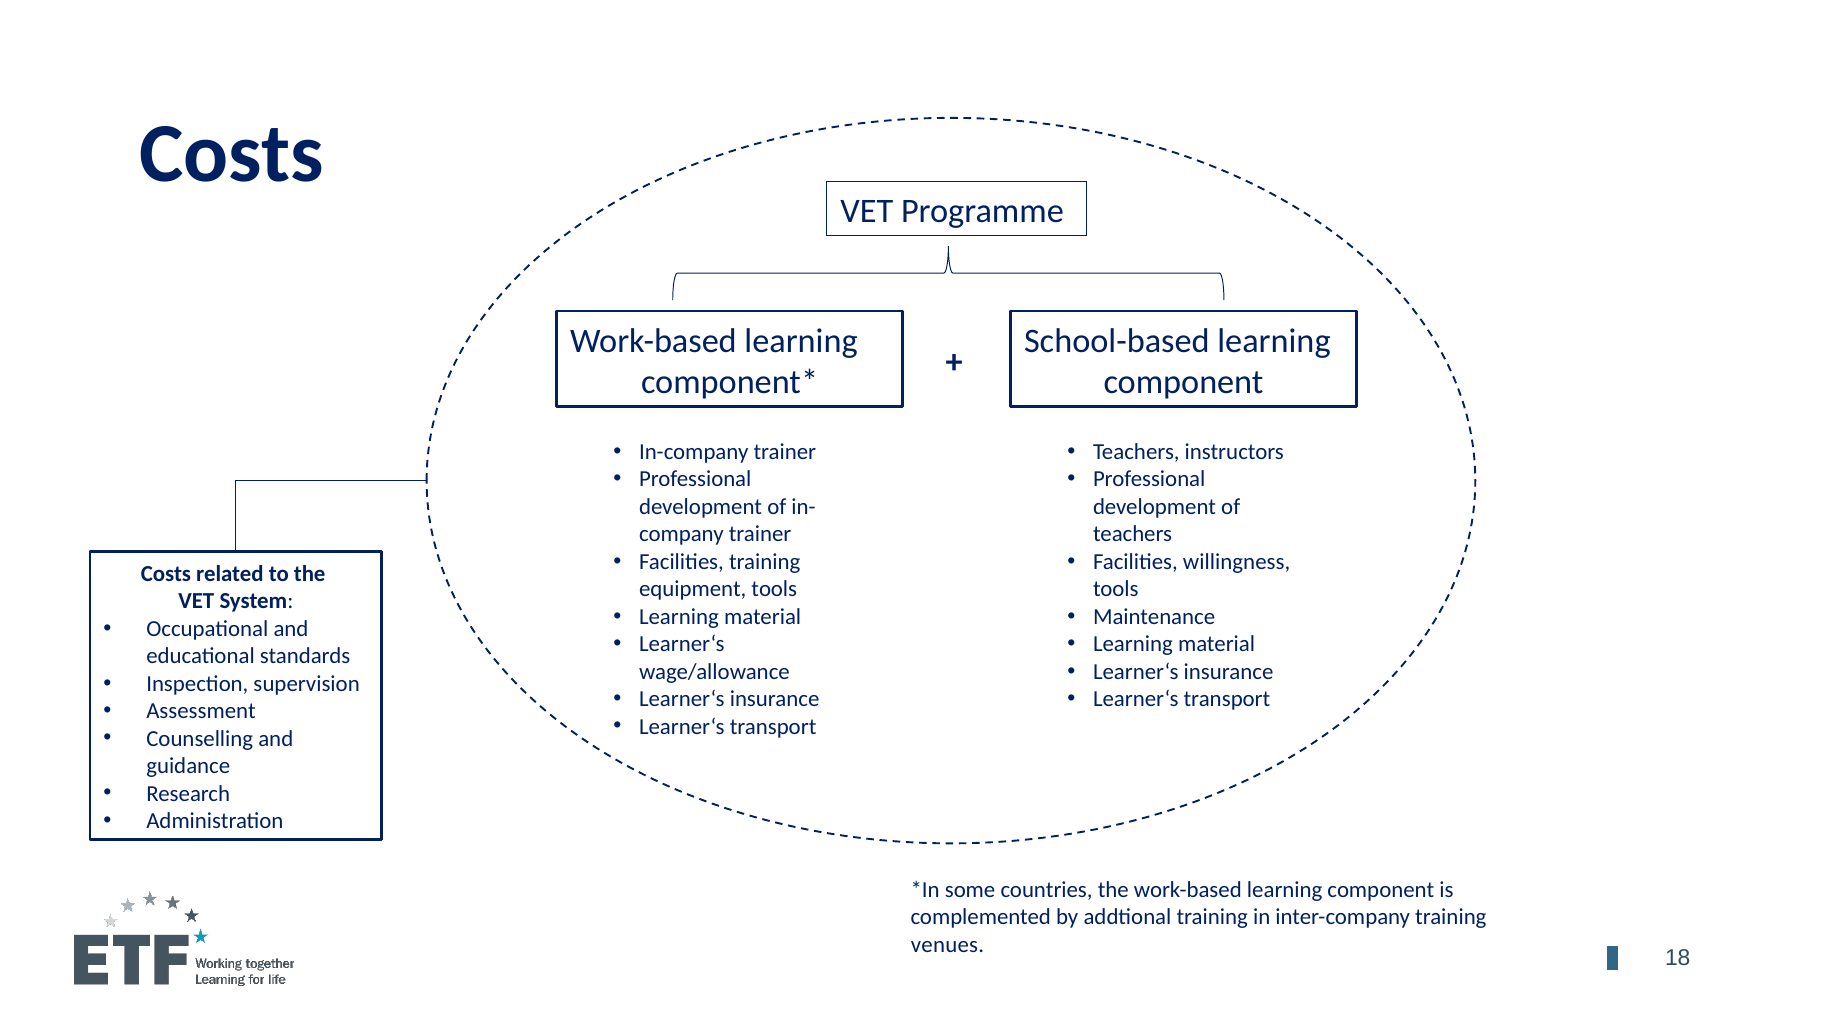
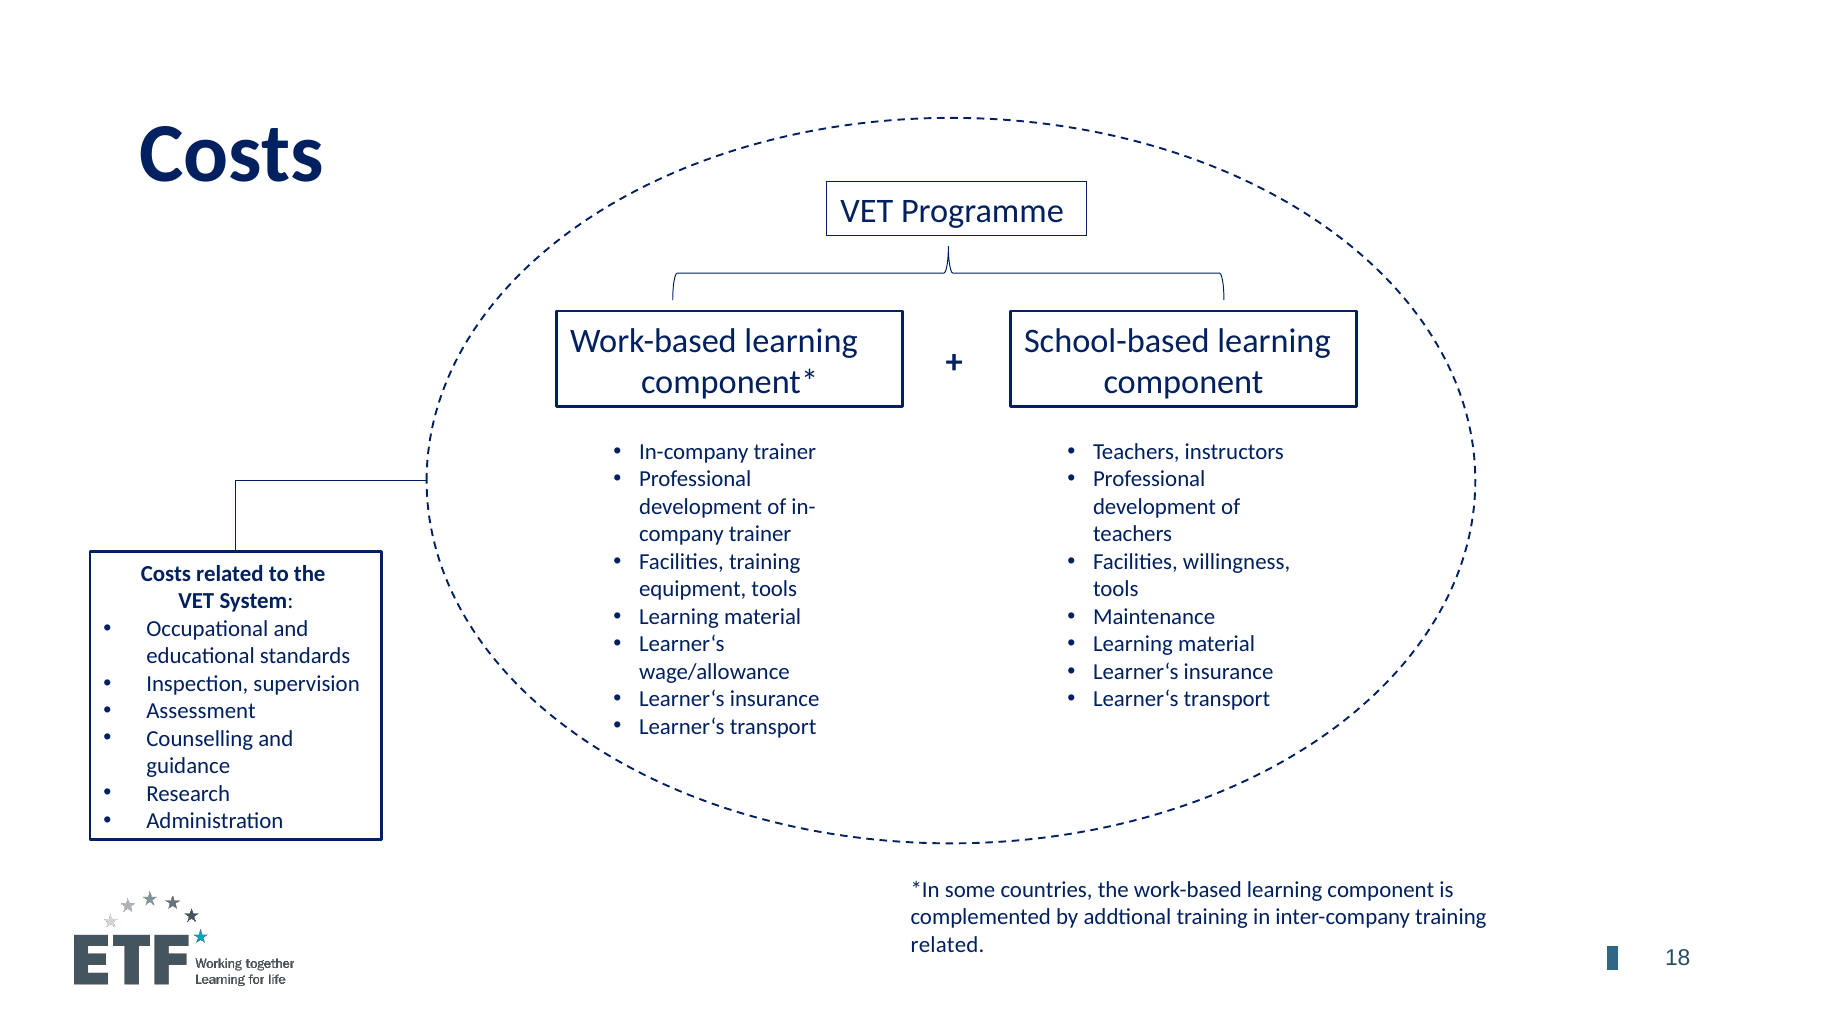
venues: venues -> related (948, 944)
